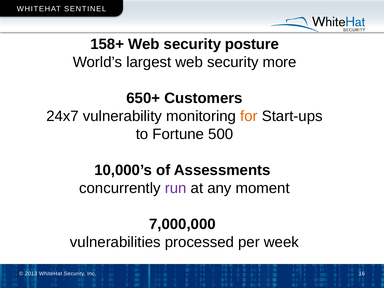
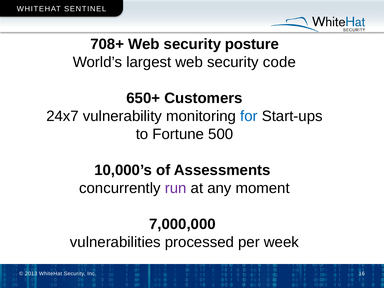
158+: 158+ -> 708+ (107, 44)
more: more -> code (279, 62)
for colour: orange -> blue (249, 116)
